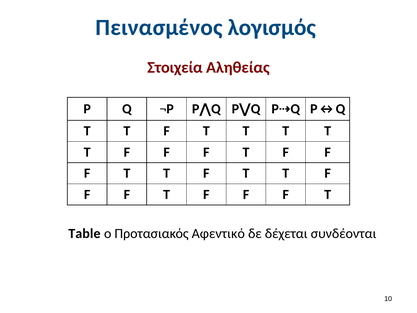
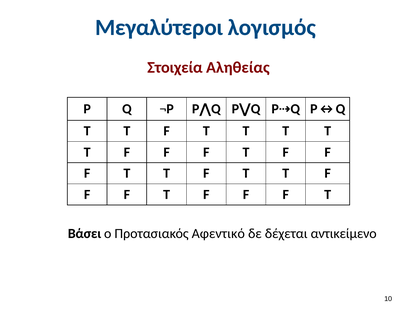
Πεινασμένος: Πεινασμένος -> Μεγαλύτεροι (159, 28)
Table: Table -> Βάσει (85, 233)
συνδέονται: συνδέονται -> αντικείμενο (344, 233)
